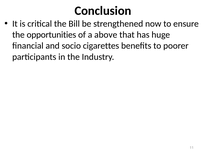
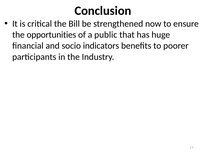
above: above -> public (106, 35)
cigarettes: cigarettes -> indicators (101, 46)
